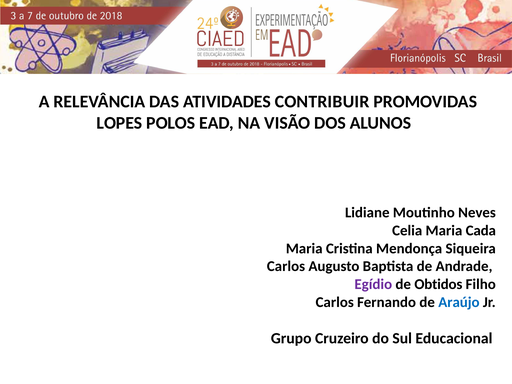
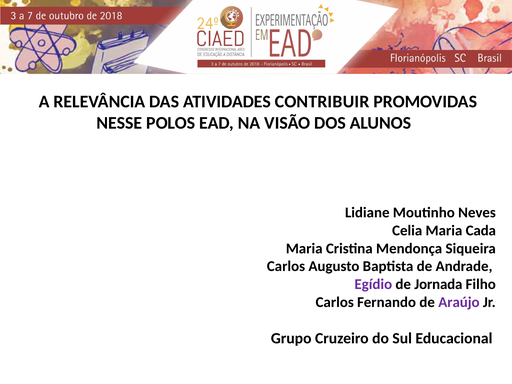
LOPES: LOPES -> NESSE (119, 123)
Obtidos: Obtidos -> Jornada (438, 284)
Araújo colour: blue -> purple (459, 302)
